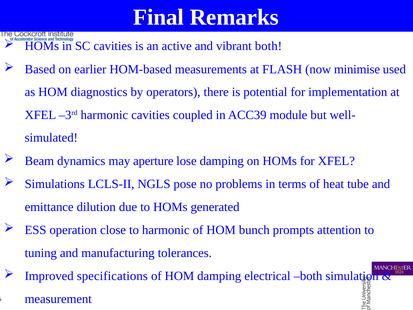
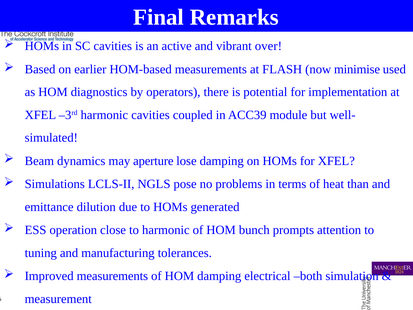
vibrant both: both -> over (268, 46)
tube: tube -> than (358, 184)
Improved specifications: specifications -> measurements (112, 276)
